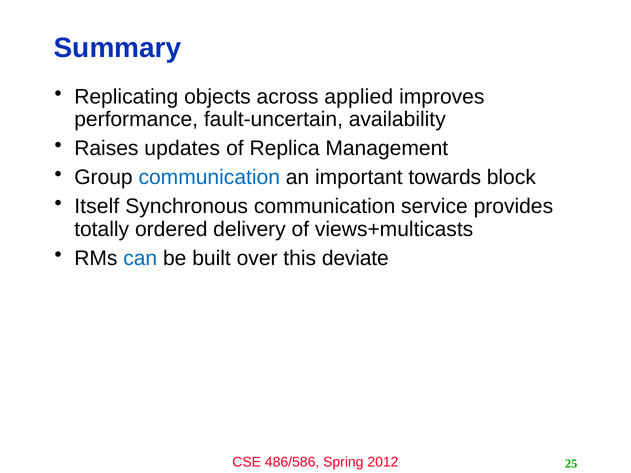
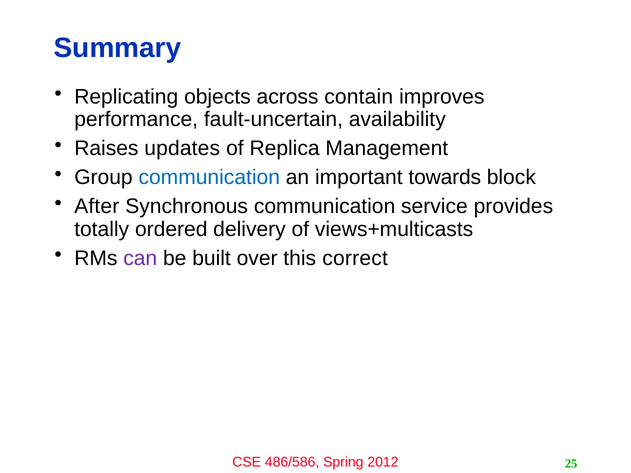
applied: applied -> contain (359, 97)
Itself: Itself -> After (97, 207)
can colour: blue -> purple (140, 258)
deviate: deviate -> correct (355, 258)
